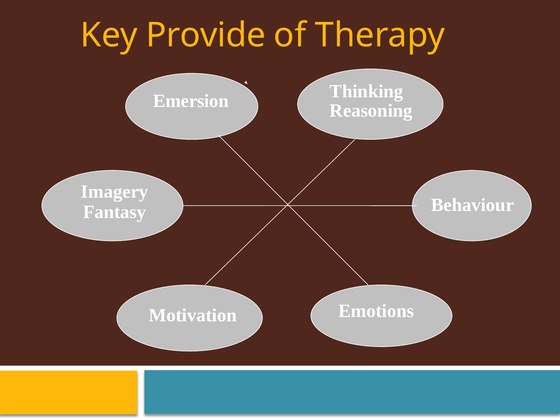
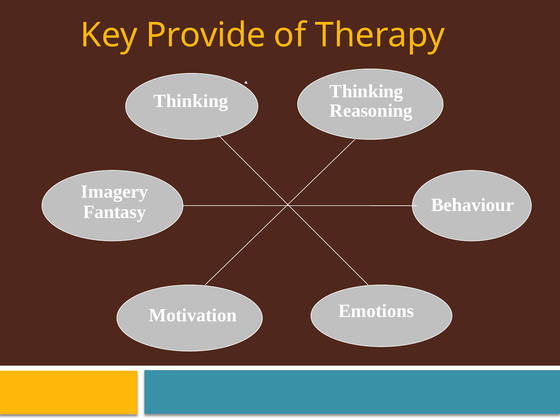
Emersion: Emersion -> Thinking (191, 101)
